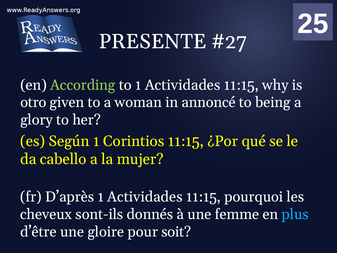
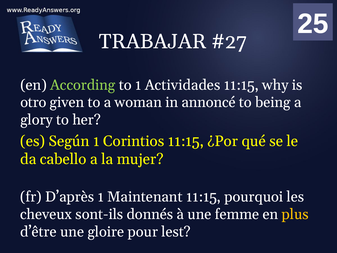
PRESENTE: PRESENTE -> TRABAJAR (153, 42)
D’après 1 Actividades: Actividades -> Maintenant (145, 197)
plus colour: light blue -> yellow (295, 214)
soit: soit -> lest (176, 232)
